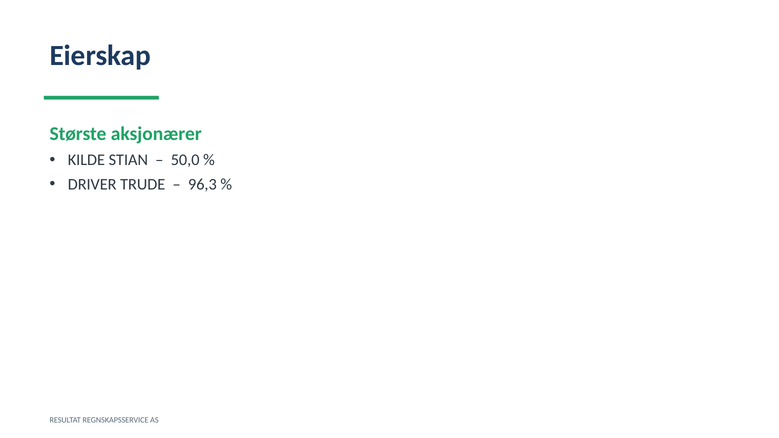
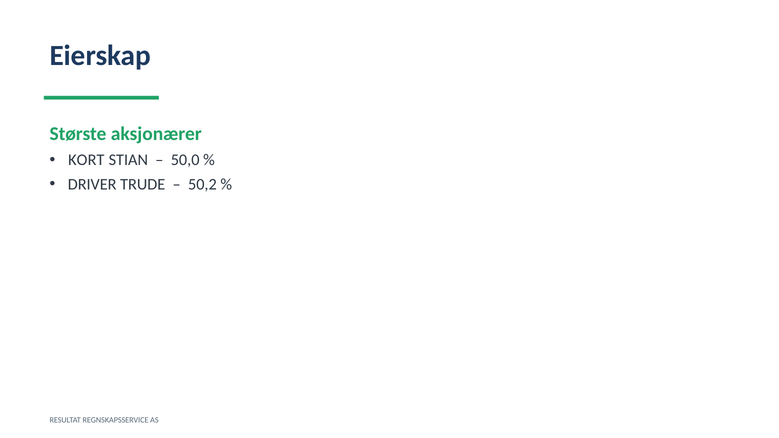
KILDE: KILDE -> KORT (86, 160)
96,3: 96,3 -> 50,2 (202, 185)
